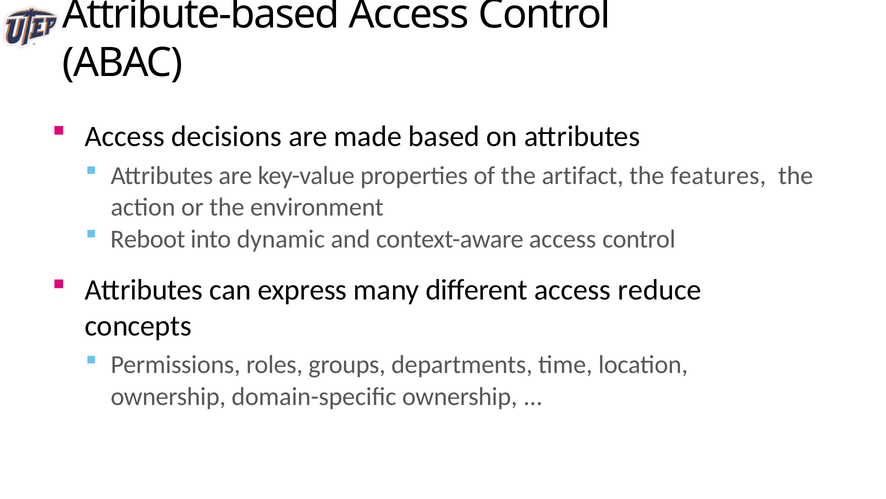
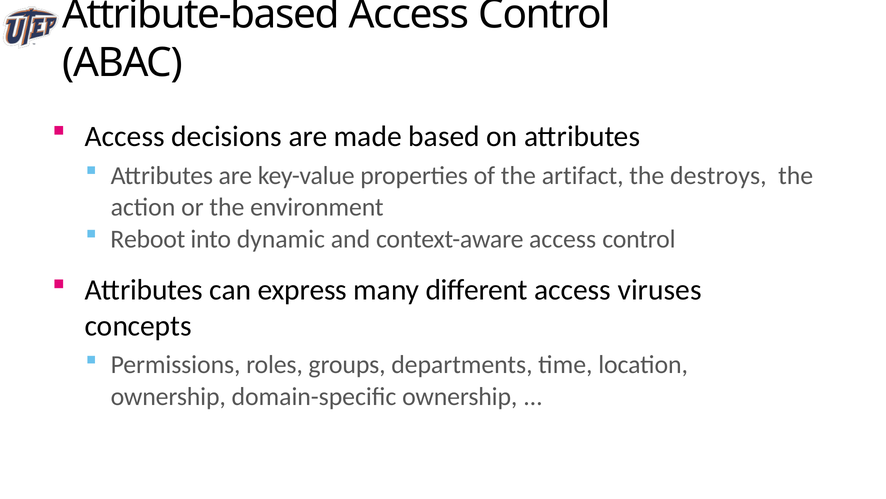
features: features -> destroys (718, 175)
reduce: reduce -> viruses (660, 290)
